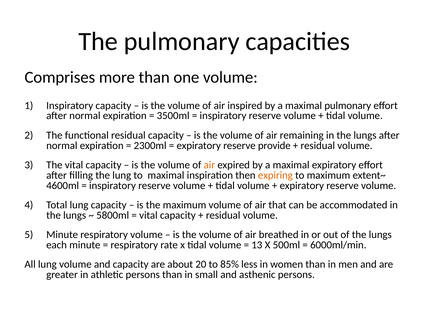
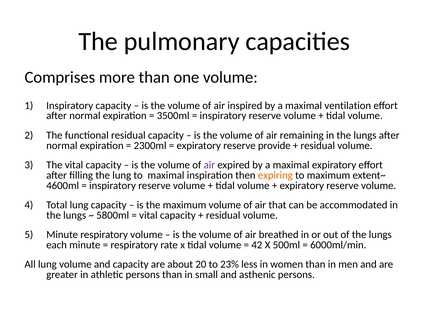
maximal pulmonary: pulmonary -> ventilation (348, 105)
air colour: orange -> purple (209, 165)
13: 13 -> 42 (257, 245)
85%: 85% -> 23% (230, 264)
